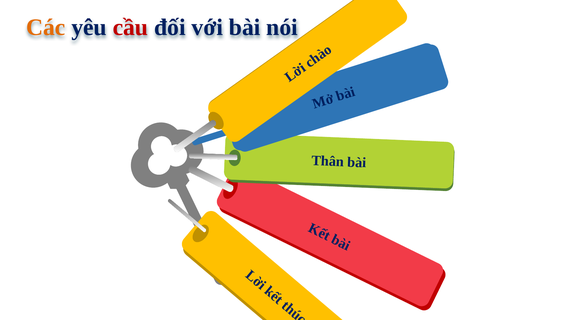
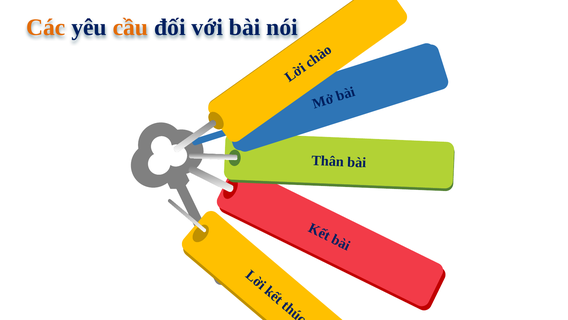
cầu colour: red -> orange (130, 27)
